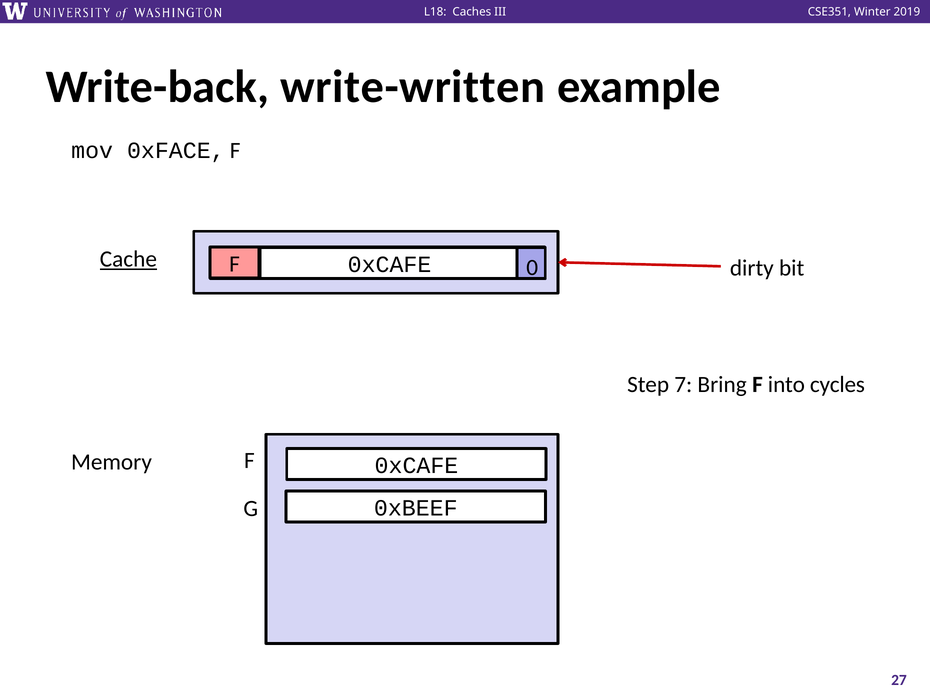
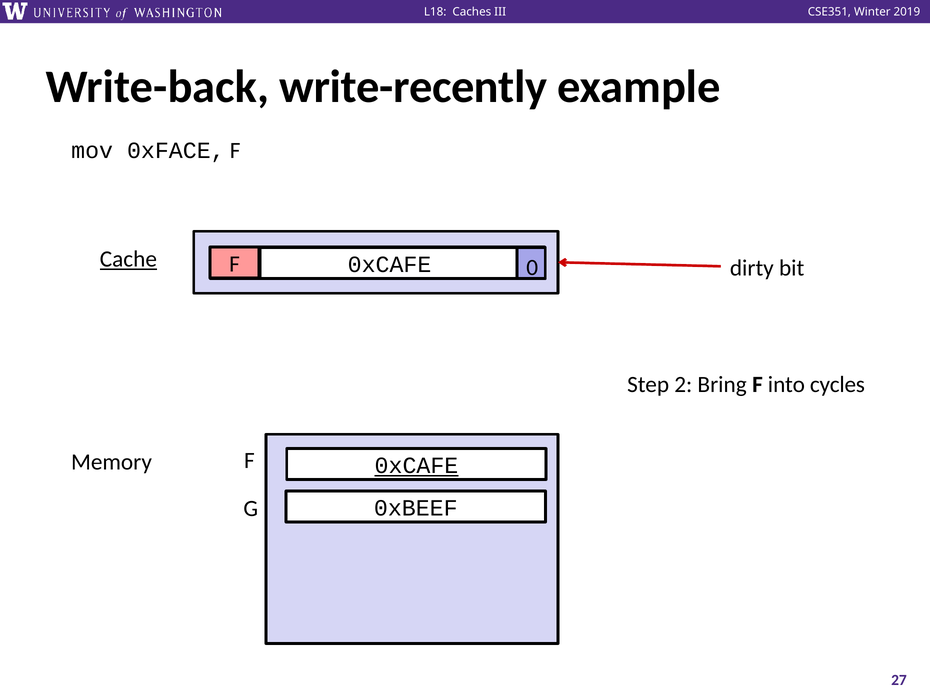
write-written: write-written -> write-recently (413, 87)
7: 7 -> 2 (683, 384)
0xCAFE underline: none -> present (416, 465)
